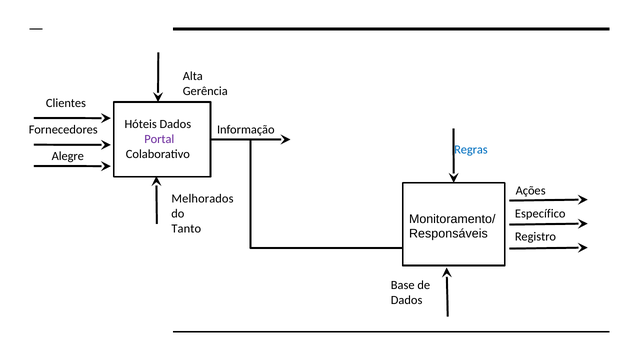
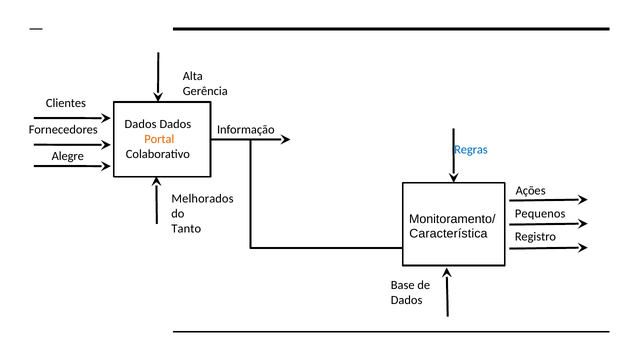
Hóteis: Hóteis -> Dados (141, 124)
Portal colour: purple -> orange (159, 139)
Específico: Específico -> Pequenos (540, 213)
Responsáveis: Responsáveis -> Característica (448, 234)
